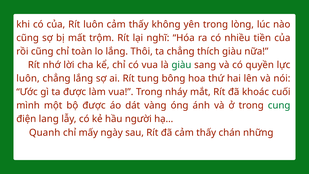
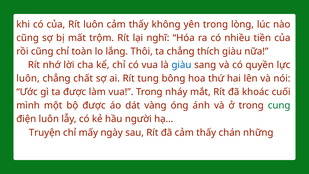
giàu colour: green -> blue (181, 65)
chẳng lắng: lắng -> chất (83, 78)
điện lang: lang -> luôn (49, 119)
Quanh: Quanh -> Truyện (45, 132)
